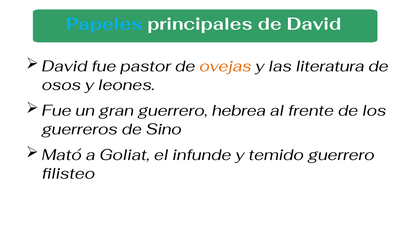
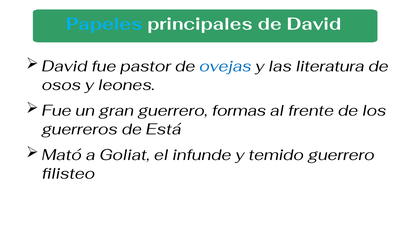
ovejas colour: orange -> blue (225, 66)
hebrea: hebrea -> formas (239, 111)
Sino: Sino -> Está (164, 129)
